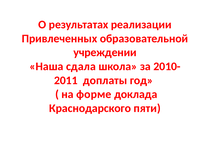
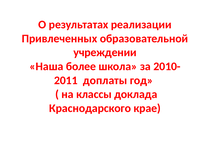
сдала: сдала -> более (81, 67)
форме: форме -> классы (94, 95)
пяти: пяти -> крае (147, 109)
